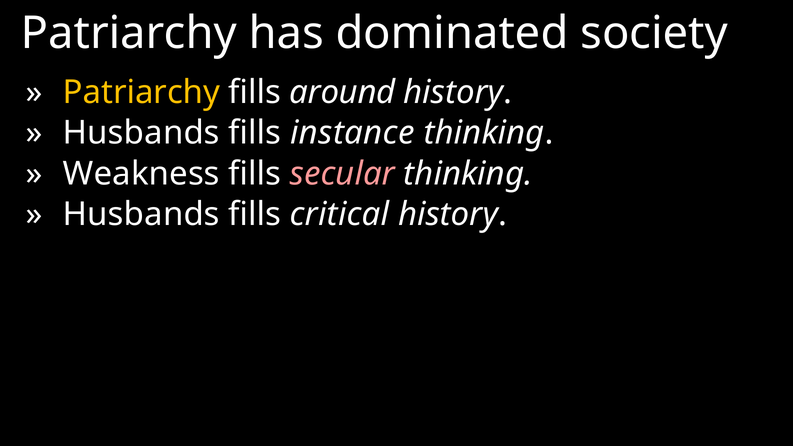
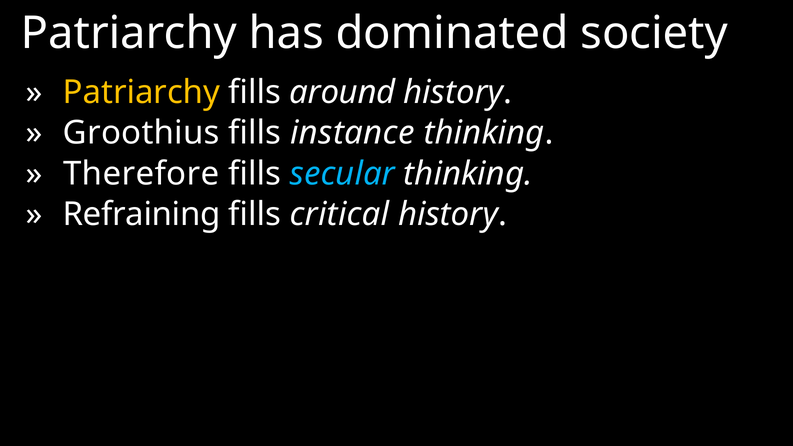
Husbands: Husbands -> Groothius (141, 133)
Weakness: Weakness -> Therefore (141, 174)
secular colour: pink -> light blue (342, 174)
Husbands: Husbands -> Refraining (142, 214)
